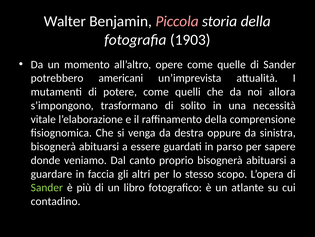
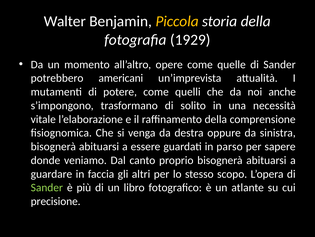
Piccola colour: pink -> yellow (177, 21)
1903: 1903 -> 1929 (190, 40)
allora: allora -> anche (282, 92)
contadino: contadino -> precisione (56, 201)
